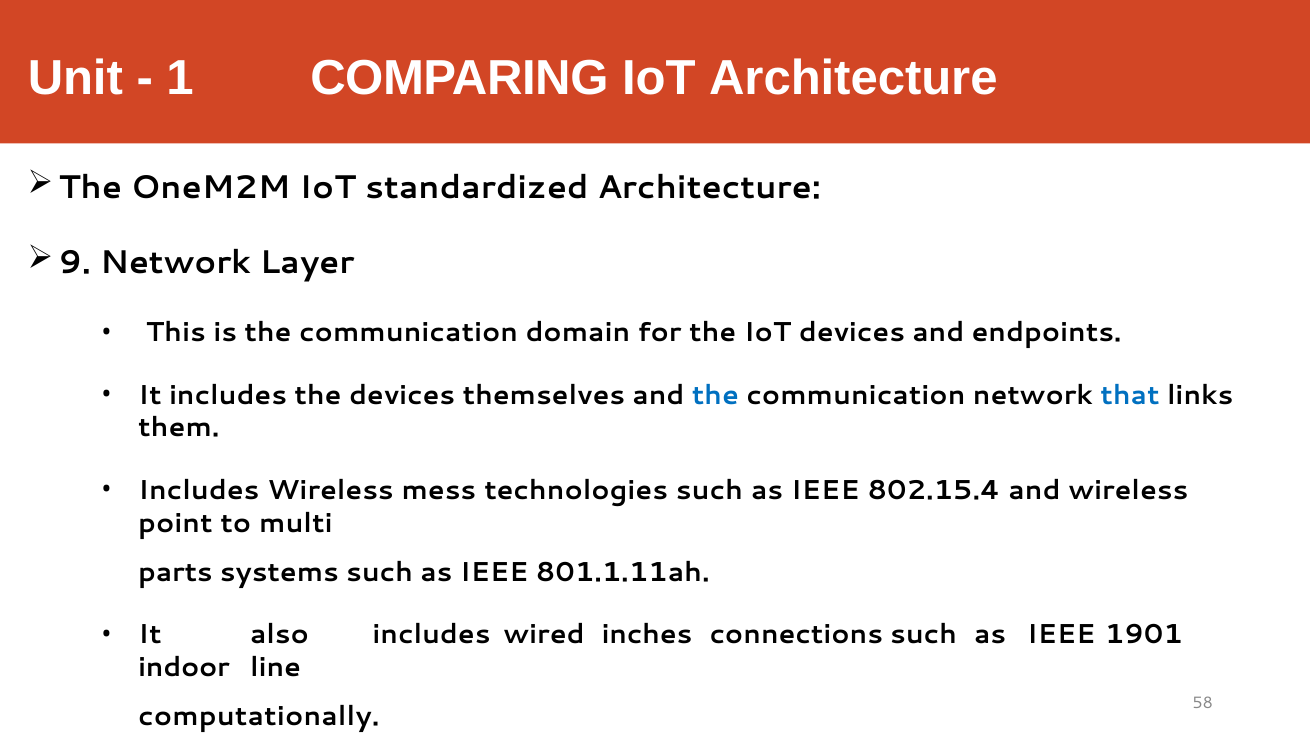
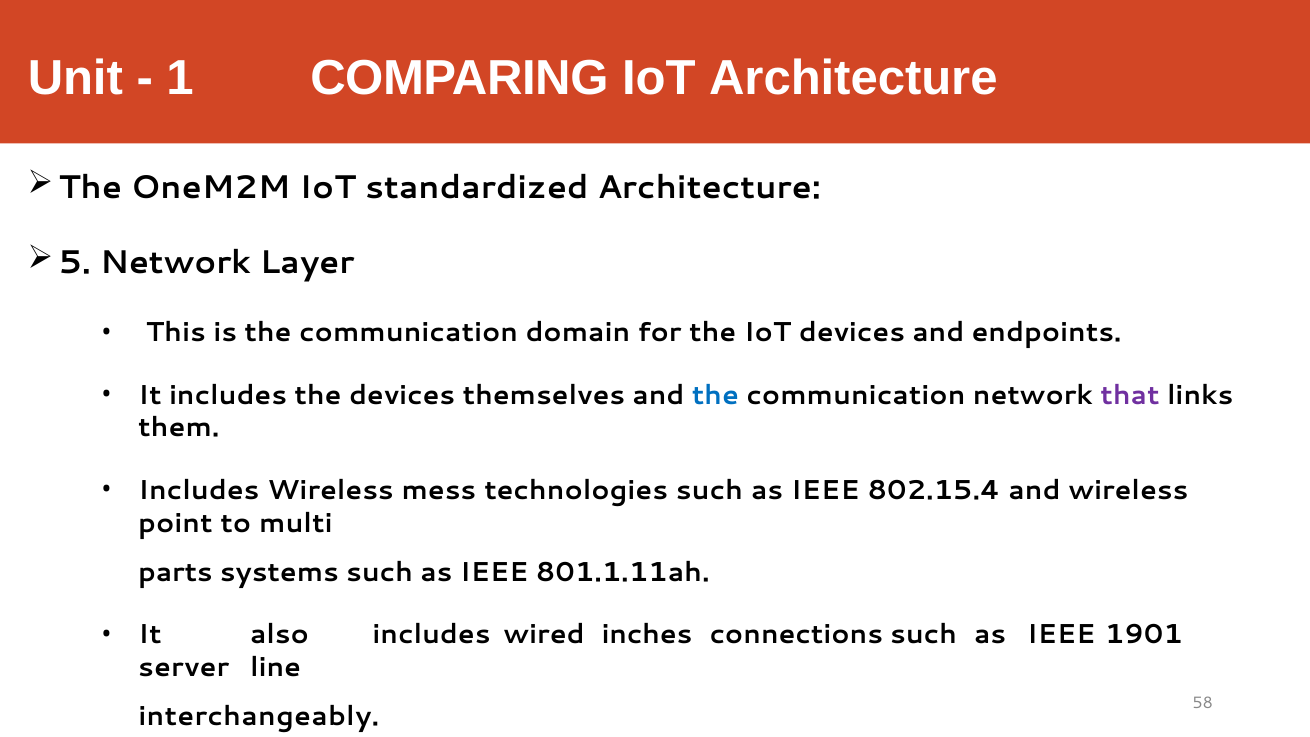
9: 9 -> 5 (75, 263)
that colour: blue -> purple (1130, 395)
indoor: indoor -> server (184, 667)
computationally: computationally -> interchangeably (259, 716)
